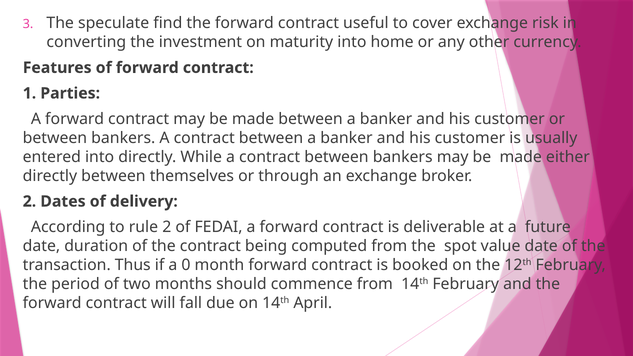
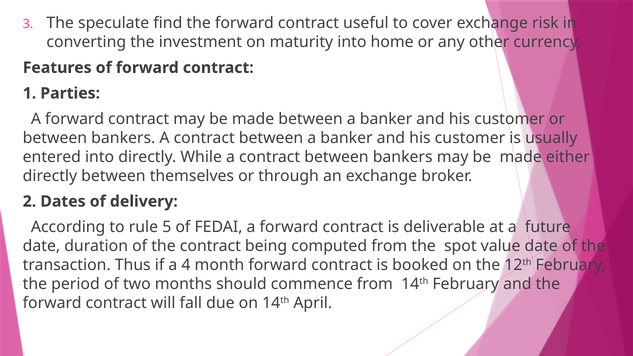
rule 2: 2 -> 5 (167, 227)
0: 0 -> 4 (186, 265)
